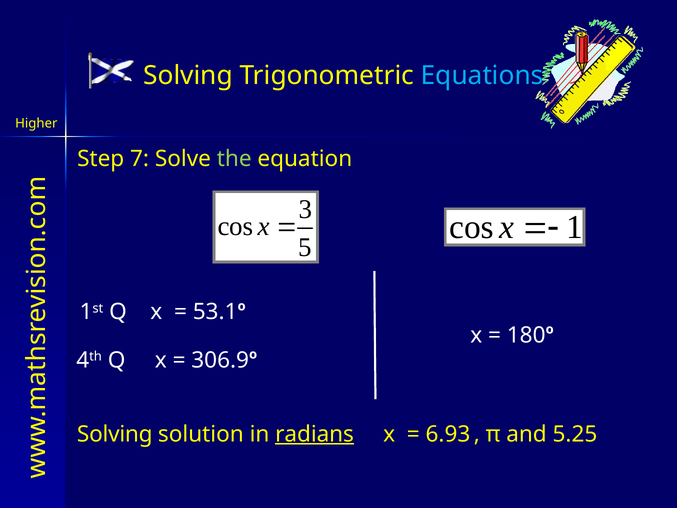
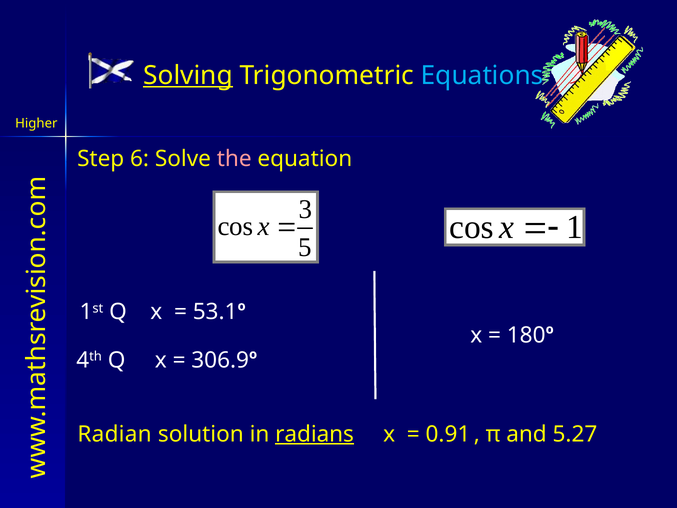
Solving underline: none -> present (188, 75)
7: 7 -> 6 (140, 159)
the colour: light green -> pink (234, 159)
Solving: Solving -> Radian (115, 434)
6.93: 6.93 -> 0.91 (448, 434)
5.25: 5.25 -> 5.27 (575, 434)
